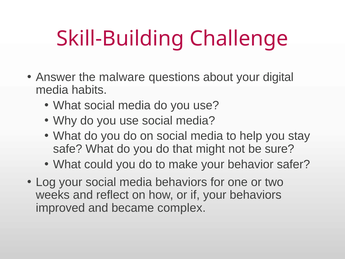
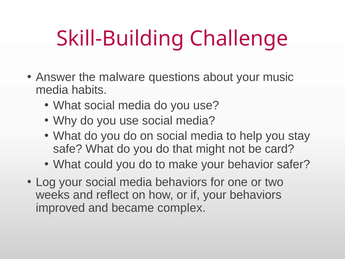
digital: digital -> music (278, 77)
sure: sure -> card (280, 149)
